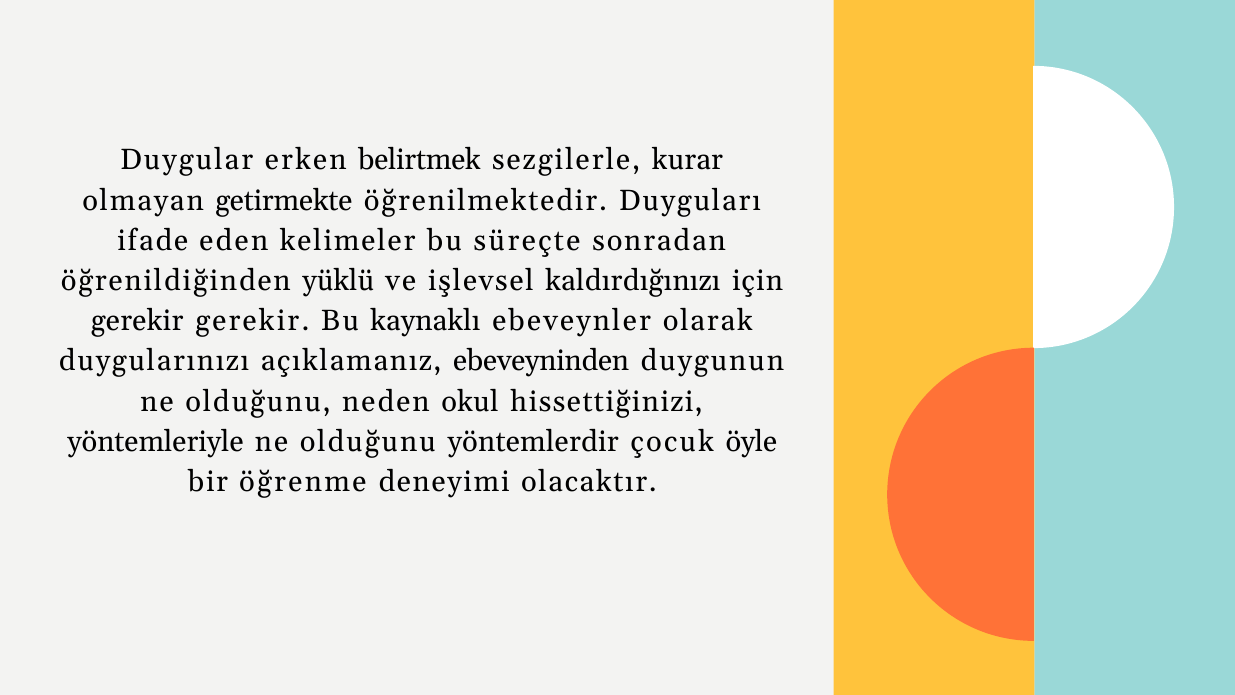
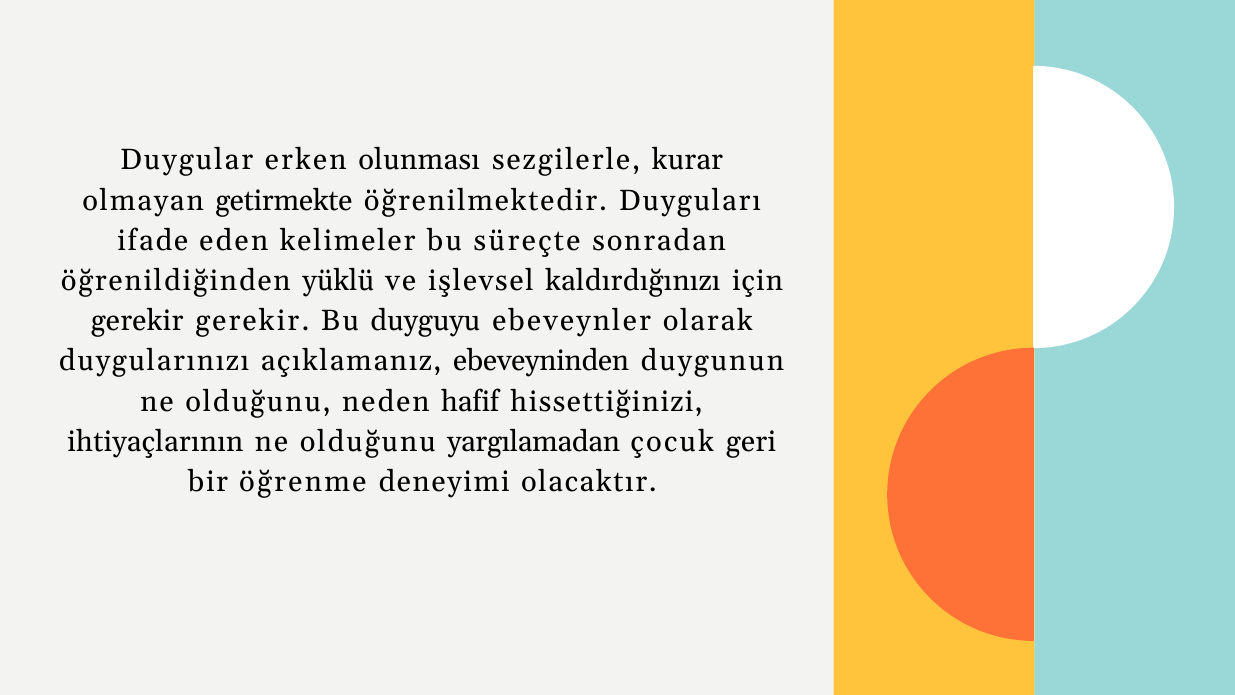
belirtmek: belirtmek -> olunması (419, 160)
kaynaklı: kaynaklı -> duyguyu (425, 321)
okul: okul -> hafif (470, 401)
yöntemleriyle: yöntemleriyle -> ihtiyaçlarının (155, 442)
yöntemlerdir: yöntemlerdir -> yargılamadan (534, 442)
öyle: öyle -> geri (751, 442)
